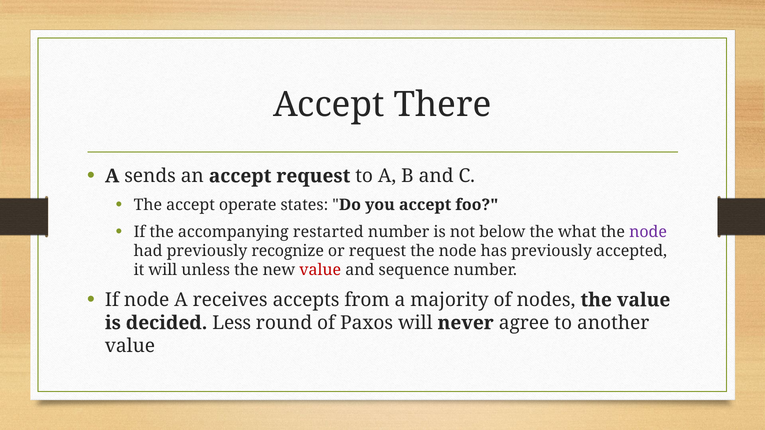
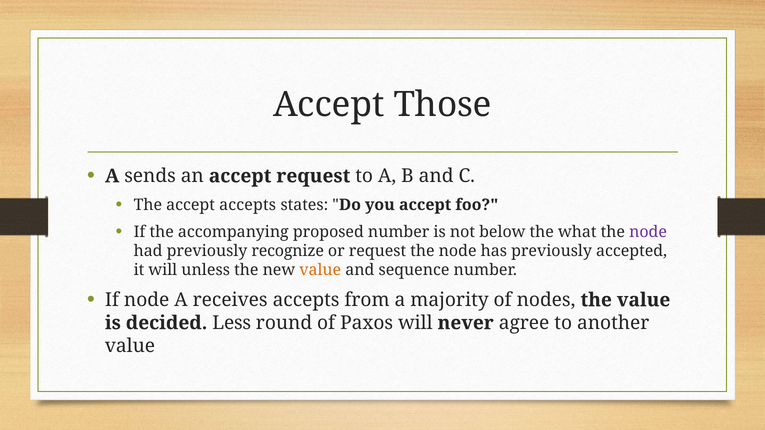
There: There -> Those (443, 105)
accept operate: operate -> accepts (248, 205)
restarted: restarted -> proposed (328, 232)
value colour: red -> orange (320, 270)
